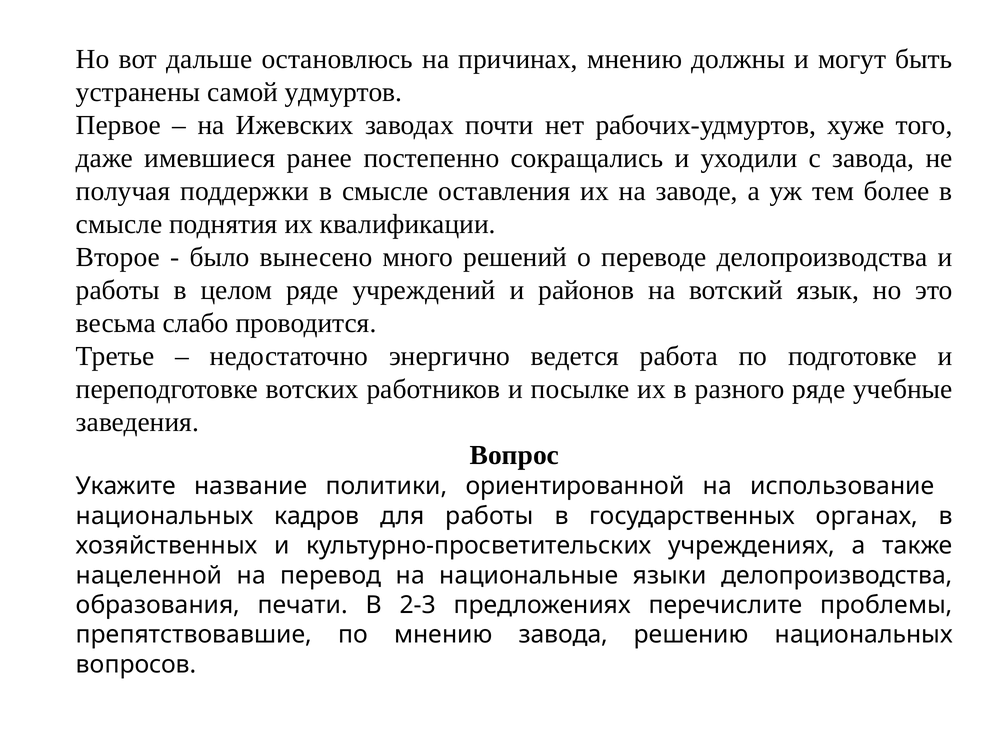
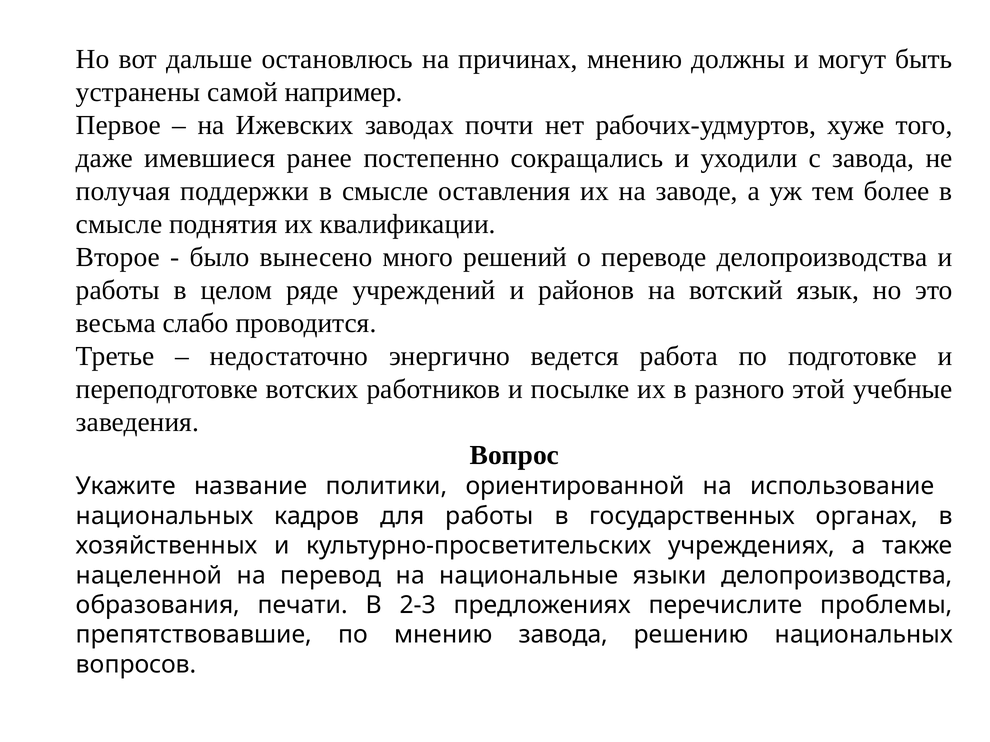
удмуртов: удмуртов -> например (344, 92)
разного ряде: ряде -> этой (819, 389)
